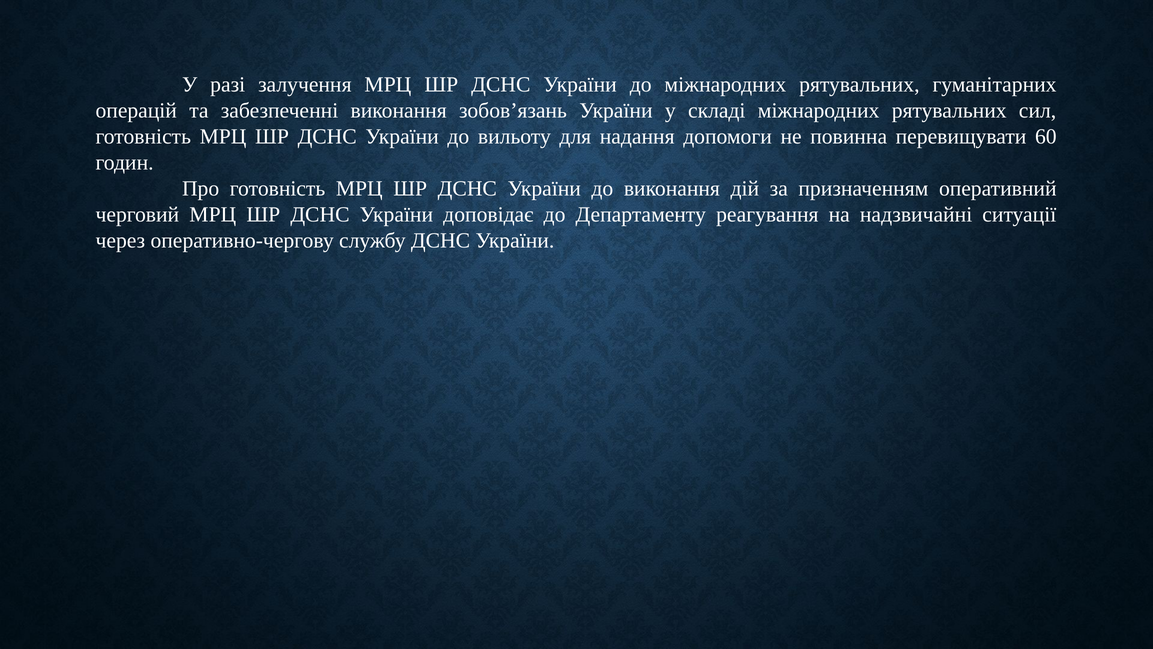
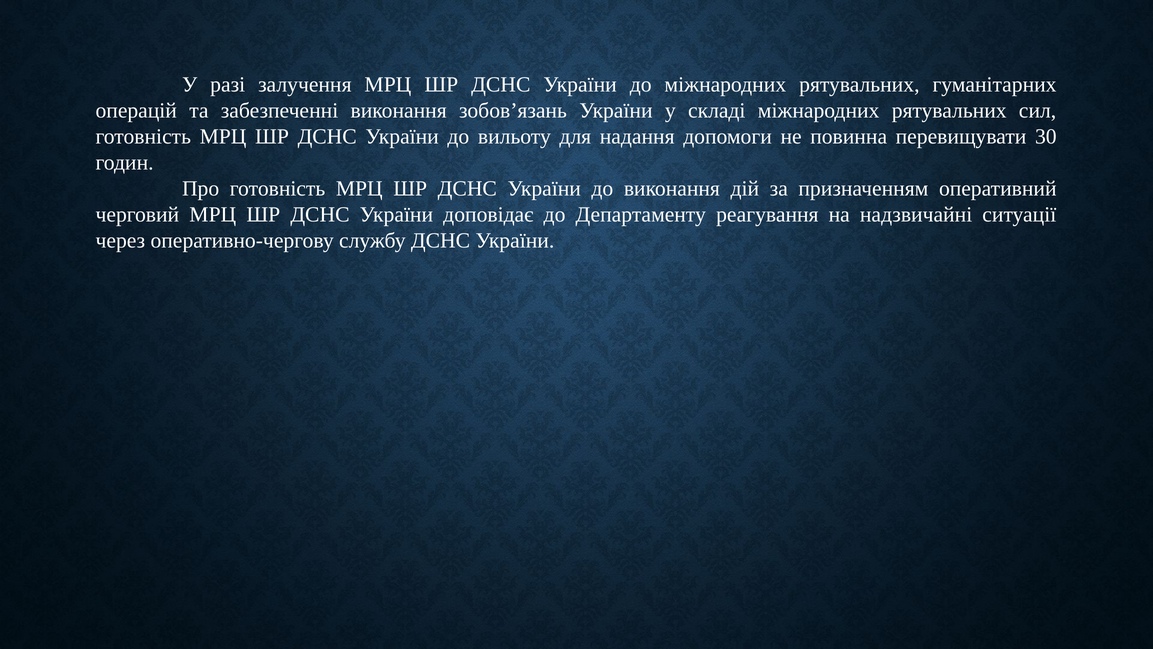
60: 60 -> 30 (1046, 137)
